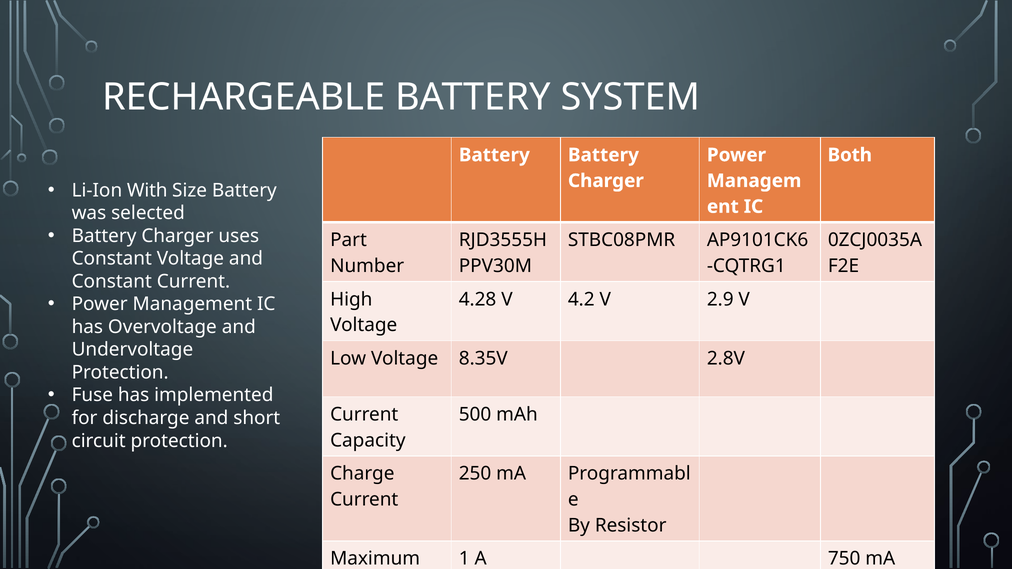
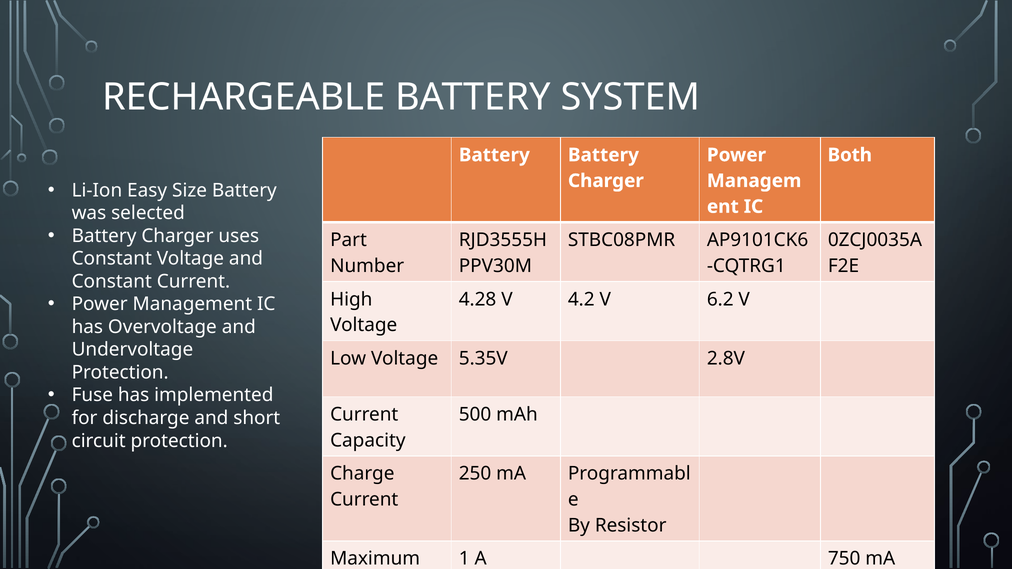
With: With -> Easy (147, 190)
2.9: 2.9 -> 6.2 (720, 299)
8.35V: 8.35V -> 5.35V (483, 359)
